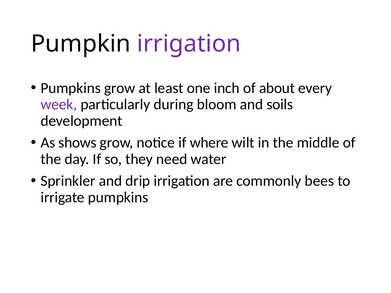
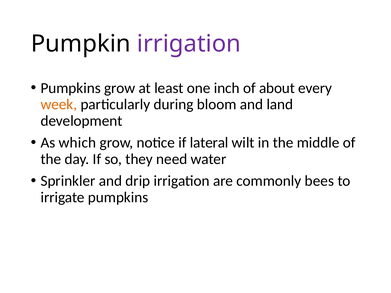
week colour: purple -> orange (59, 105)
soils: soils -> land (280, 105)
shows: shows -> which (77, 143)
where: where -> lateral (209, 143)
